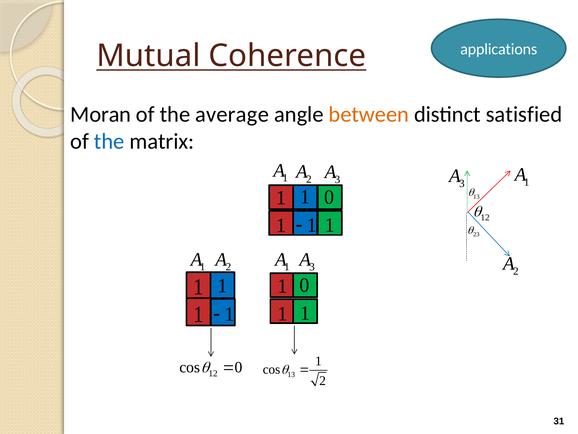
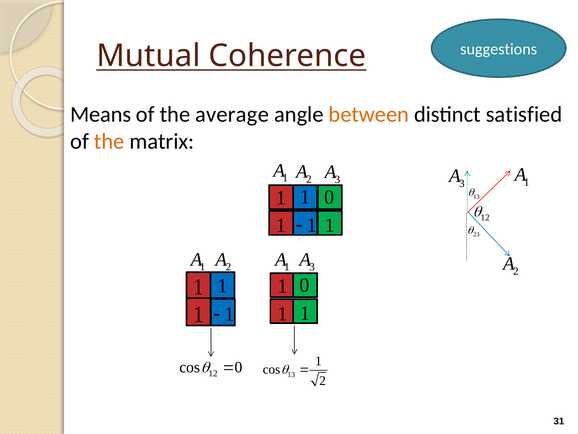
applications: applications -> suggestions (499, 49)
Moran: Moran -> Means (101, 114)
the colour: blue -> orange (109, 141)
